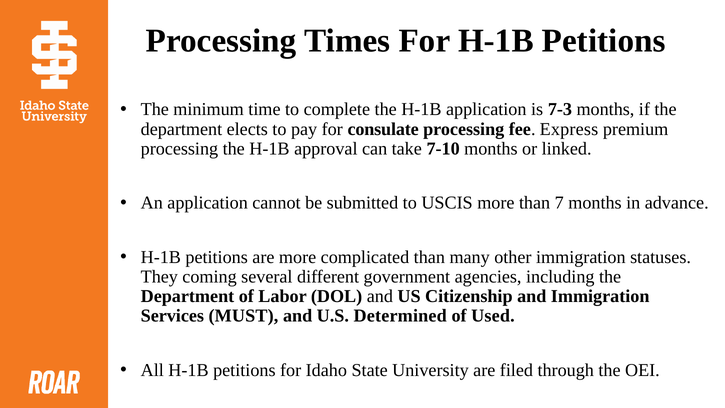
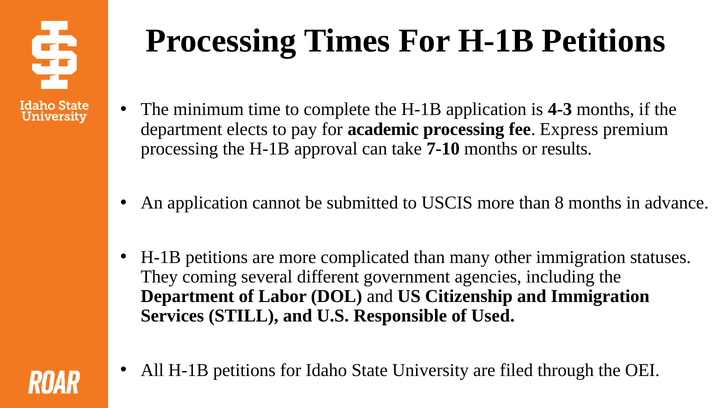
7-3: 7-3 -> 4-3 (560, 109)
consulate: consulate -> academic (383, 129)
linked: linked -> results (567, 149)
7: 7 -> 8 (559, 203)
MUST: MUST -> STILL (244, 316)
Determined: Determined -> Responsible (400, 316)
